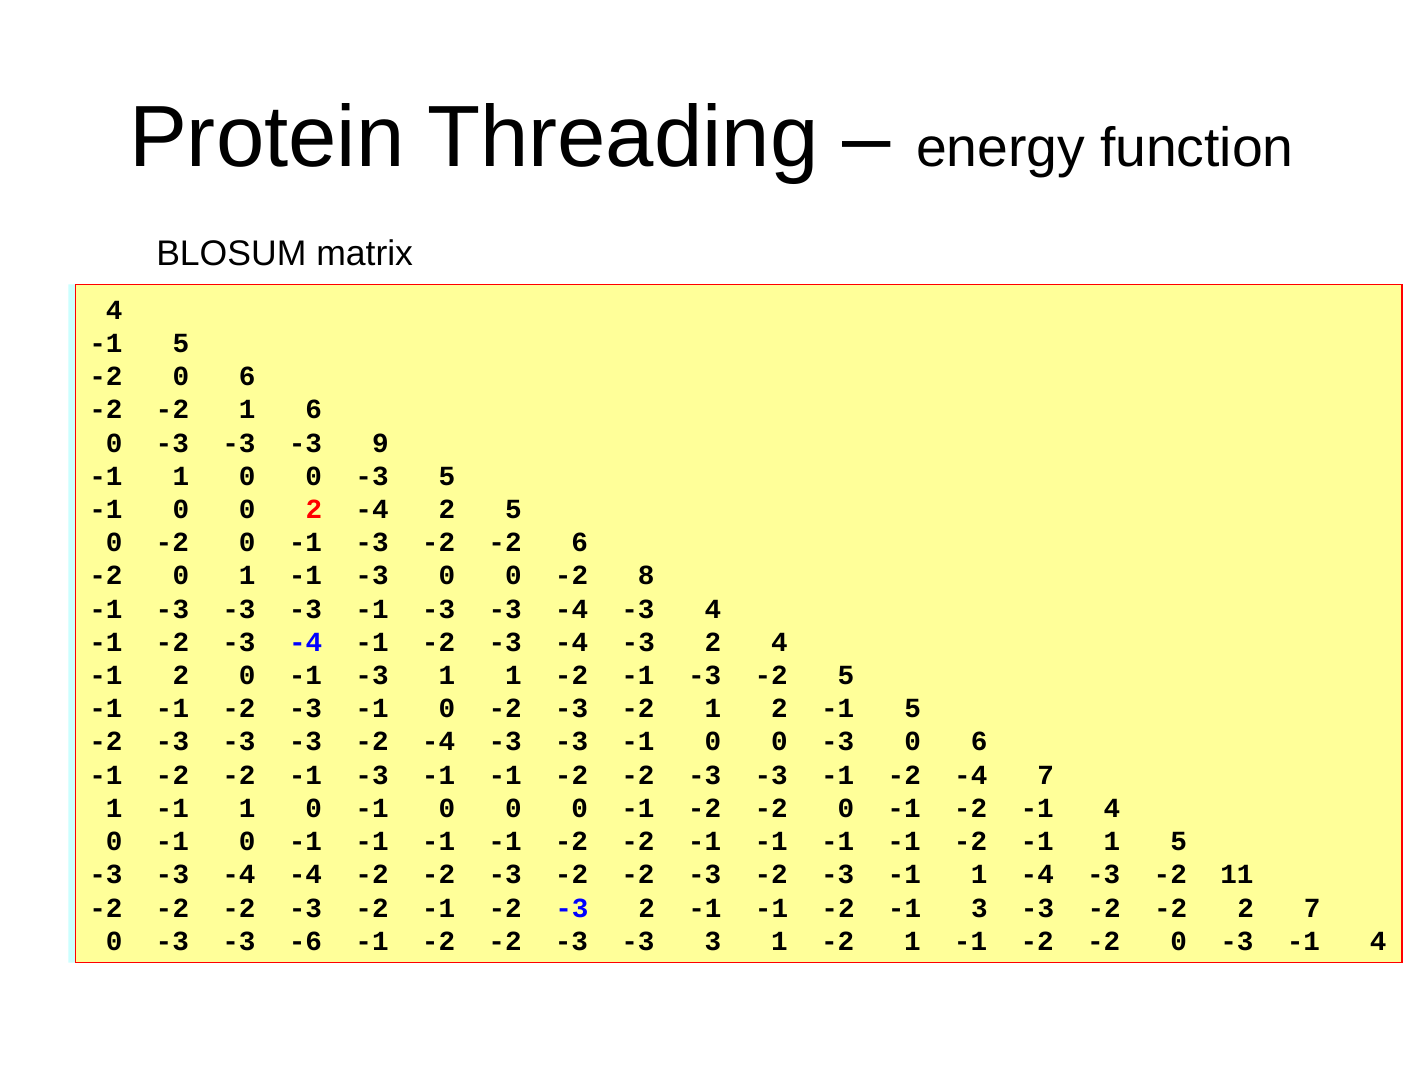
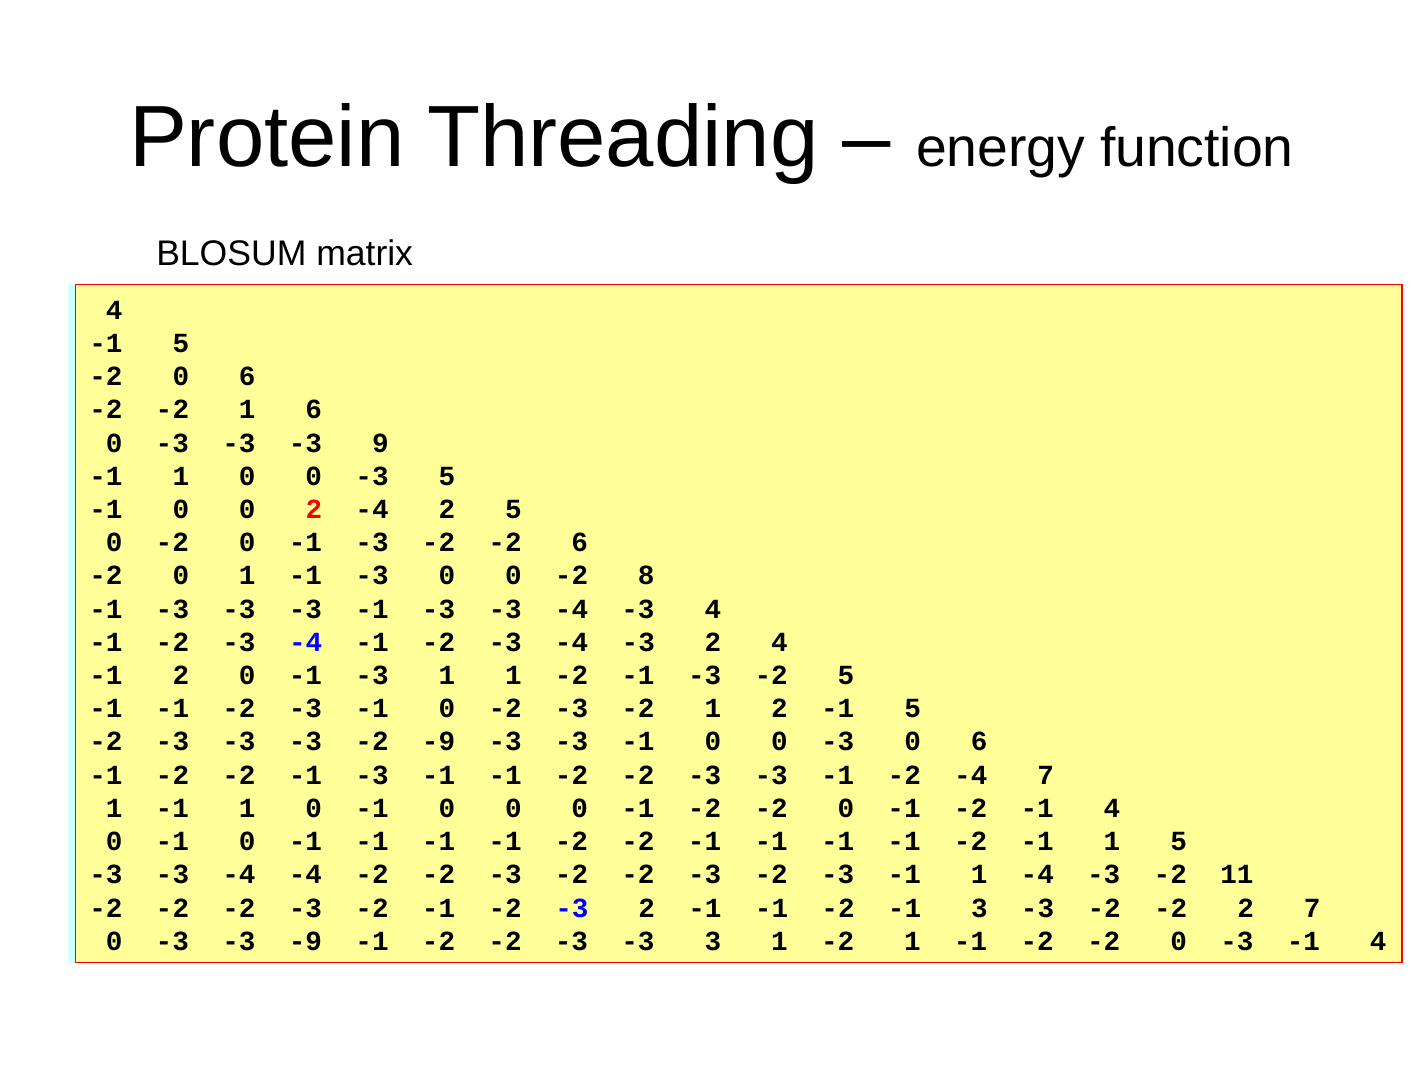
-3 -2 -4: -4 -> -9 (439, 742)
-3 -6: -6 -> -9 (305, 941)
